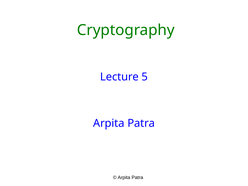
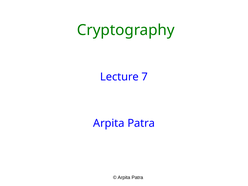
5: 5 -> 7 (145, 77)
